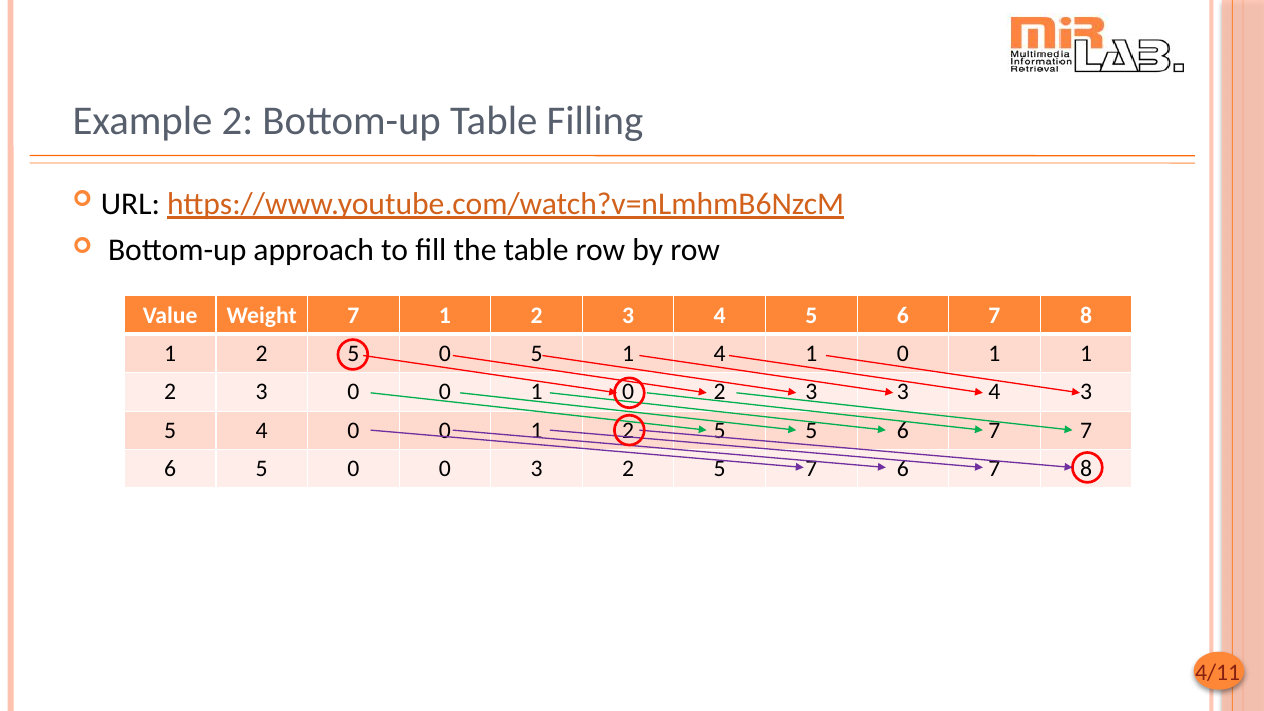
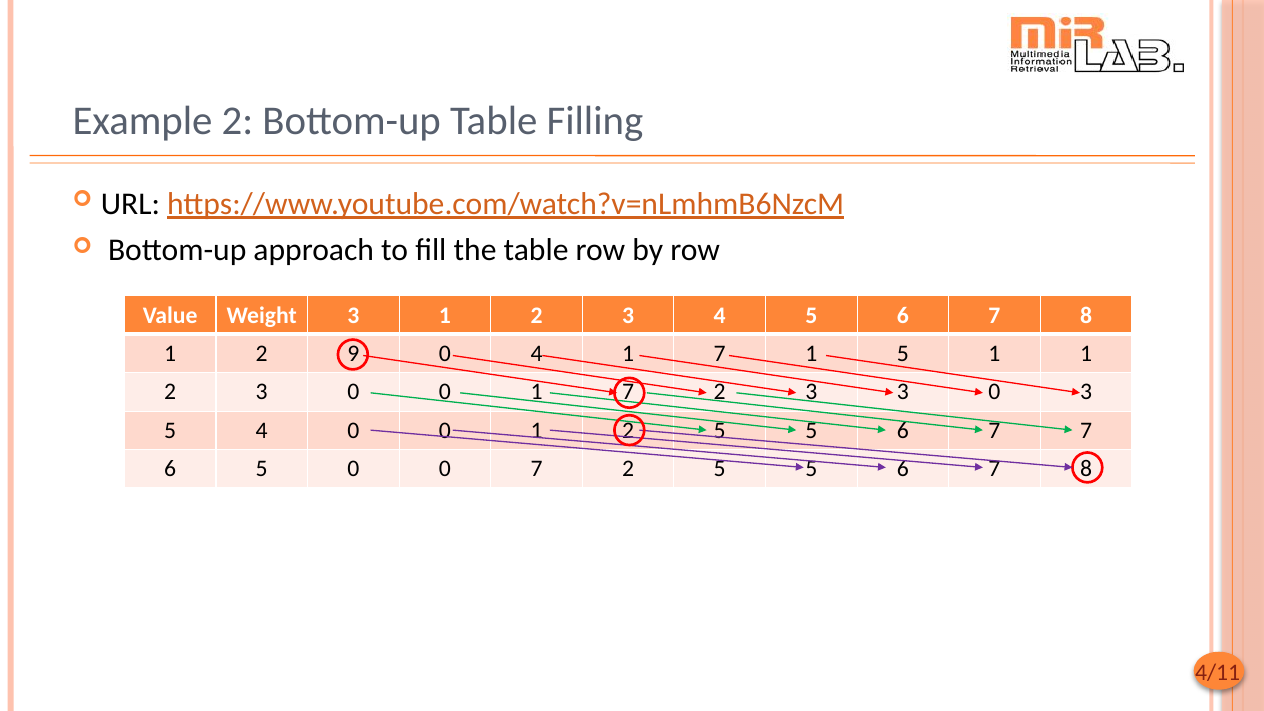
Weight 7: 7 -> 3 (353, 315)
5: 5 -> 9 (353, 354)
0 5: 5 -> 4 (536, 354)
4: 4 -> 7 (720, 354)
0: 0 -> 5 (903, 354)
0 1 0: 0 -> 7 (628, 392)
3 3 4: 4 -> 0 (994, 392)
0 3: 3 -> 7 (536, 469)
7: 7 -> 5 (811, 469)
